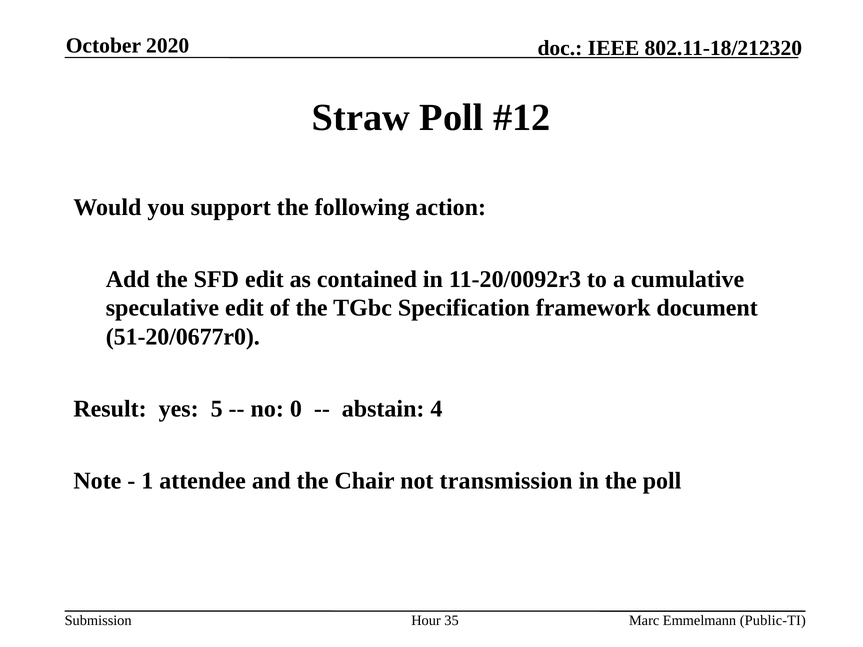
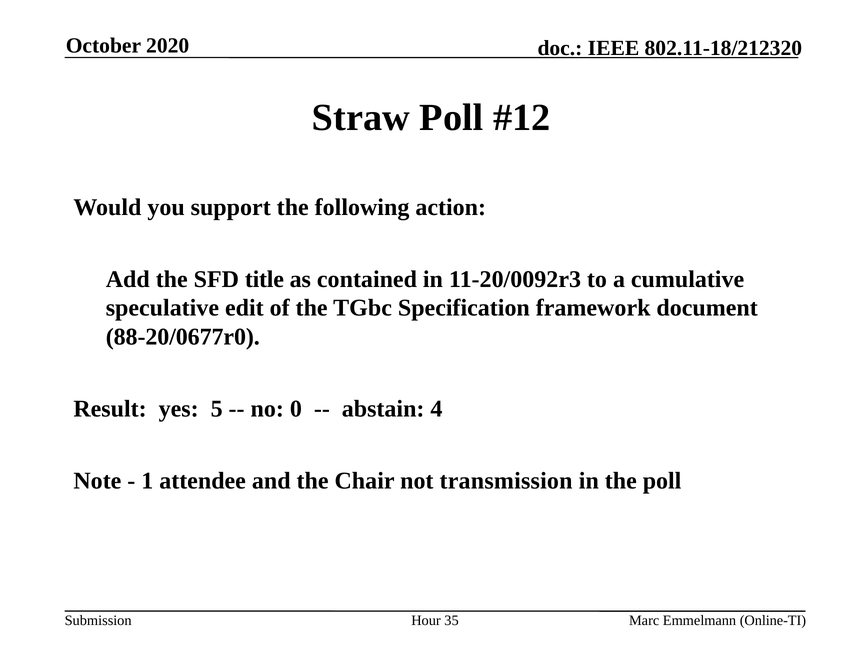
SFD edit: edit -> title (264, 279)
51-20/0677r0: 51-20/0677r0 -> 88-20/0677r0 (183, 337)
Public-TI: Public-TI -> Online-TI (773, 621)
